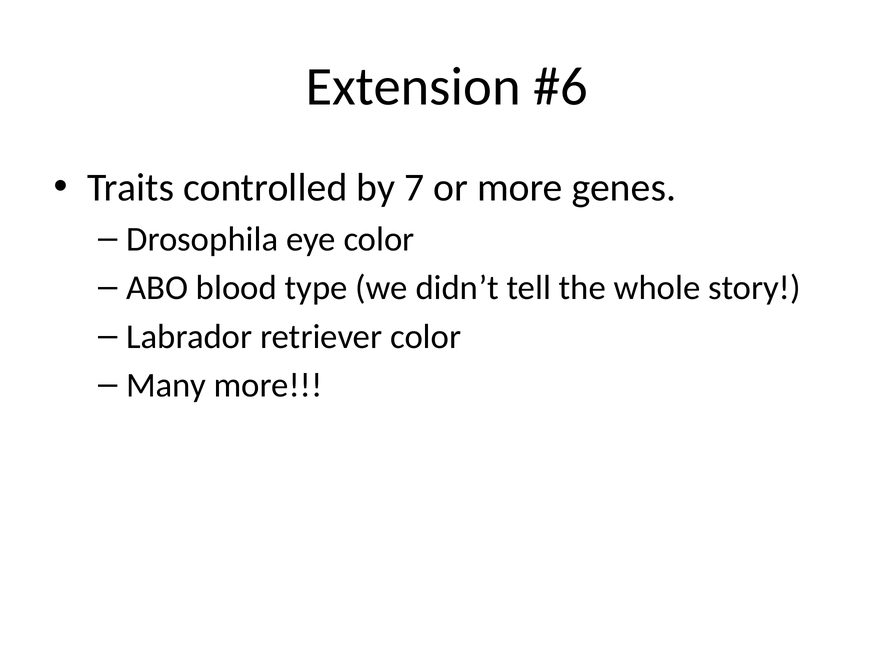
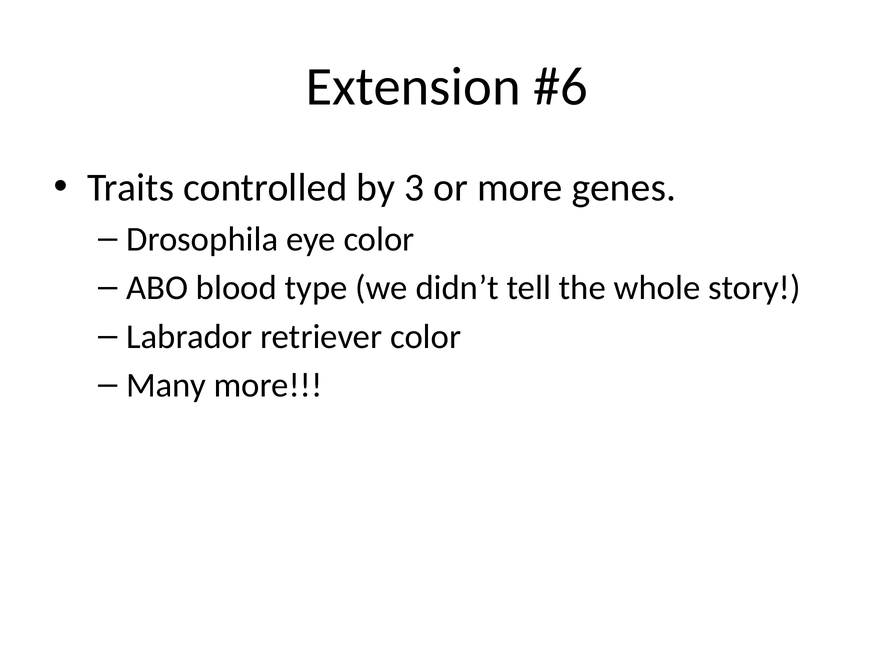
7: 7 -> 3 (414, 188)
